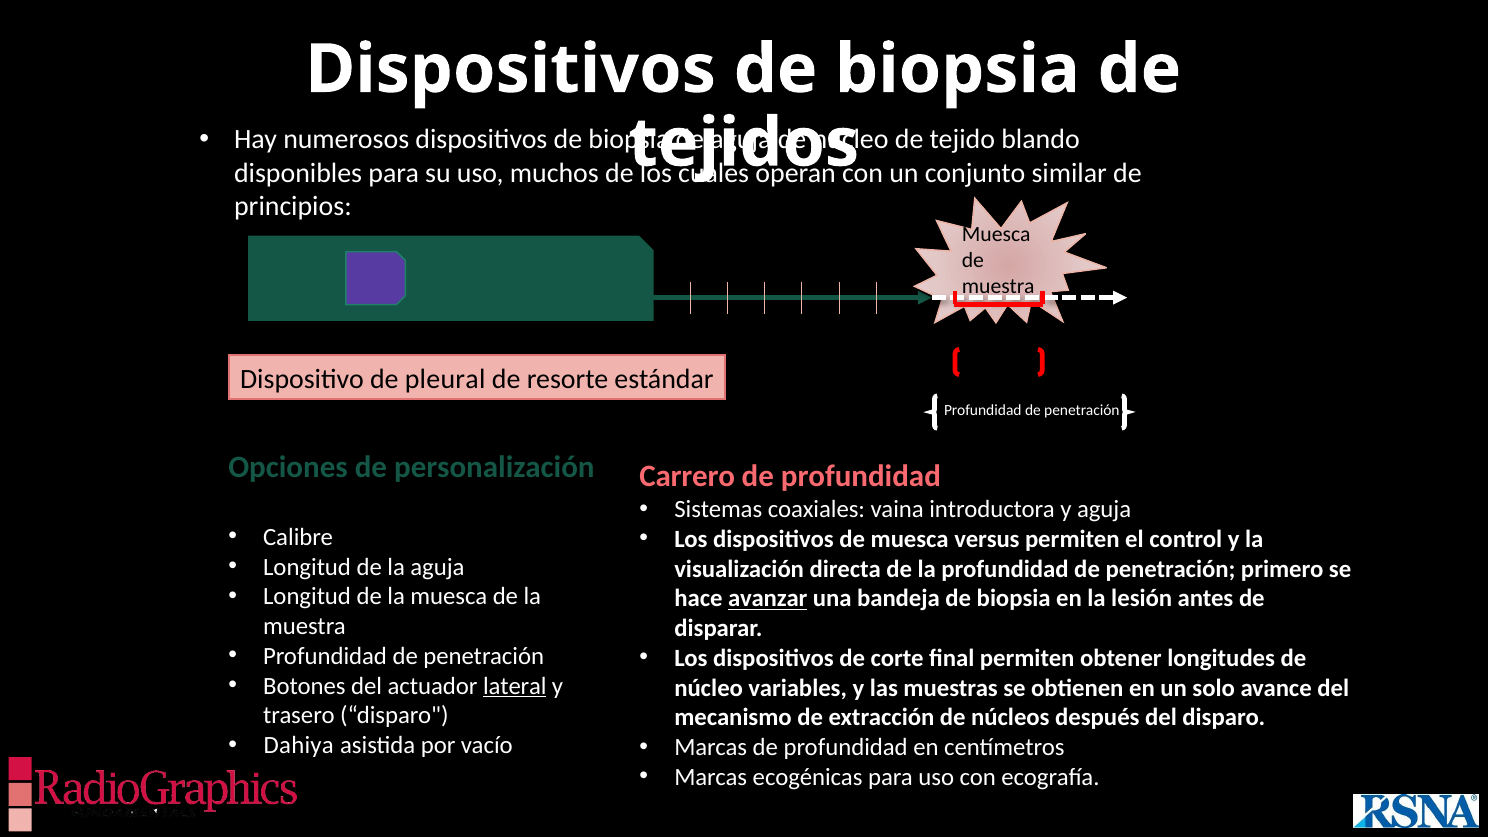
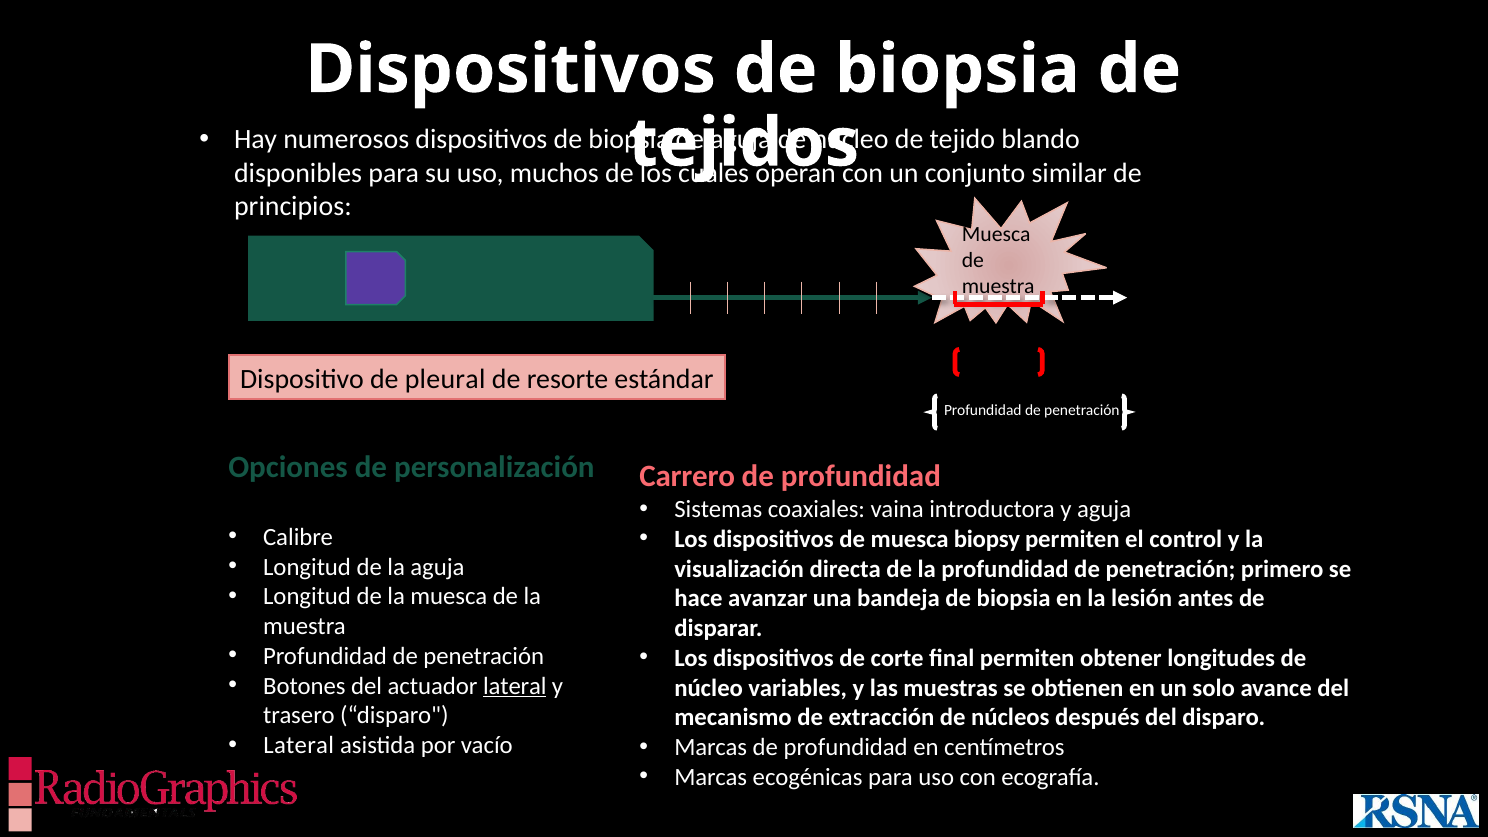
versus: versus -> biopsy (987, 539)
avanzar underline: present -> none (768, 599)
Dahiya: Dahiya -> Lateral (299, 745)
